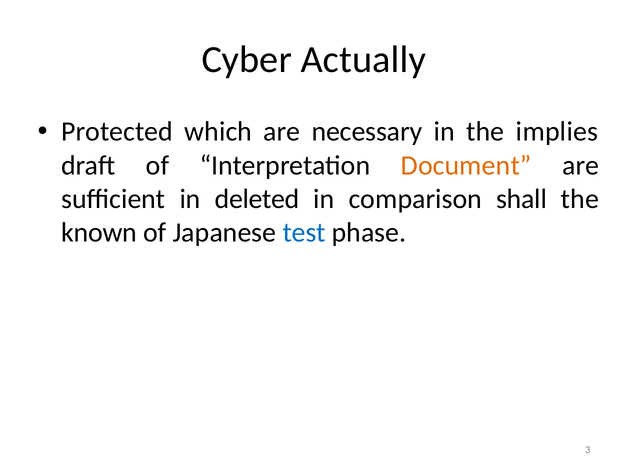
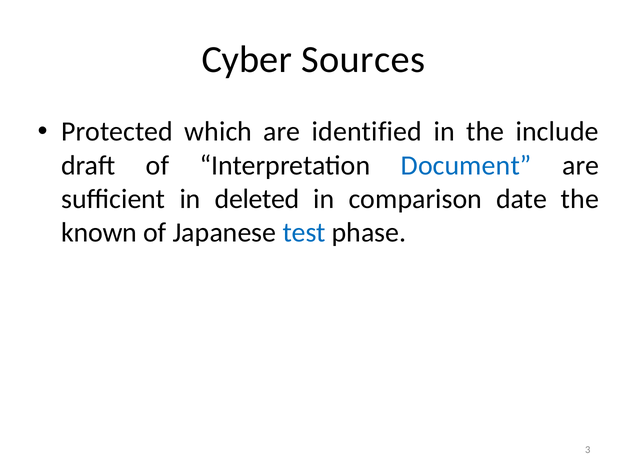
Actually: Actually -> Sources (363, 60)
necessary: necessary -> identified (367, 132)
implies: implies -> include (557, 132)
Document colour: orange -> blue (466, 165)
shall: shall -> date (522, 199)
